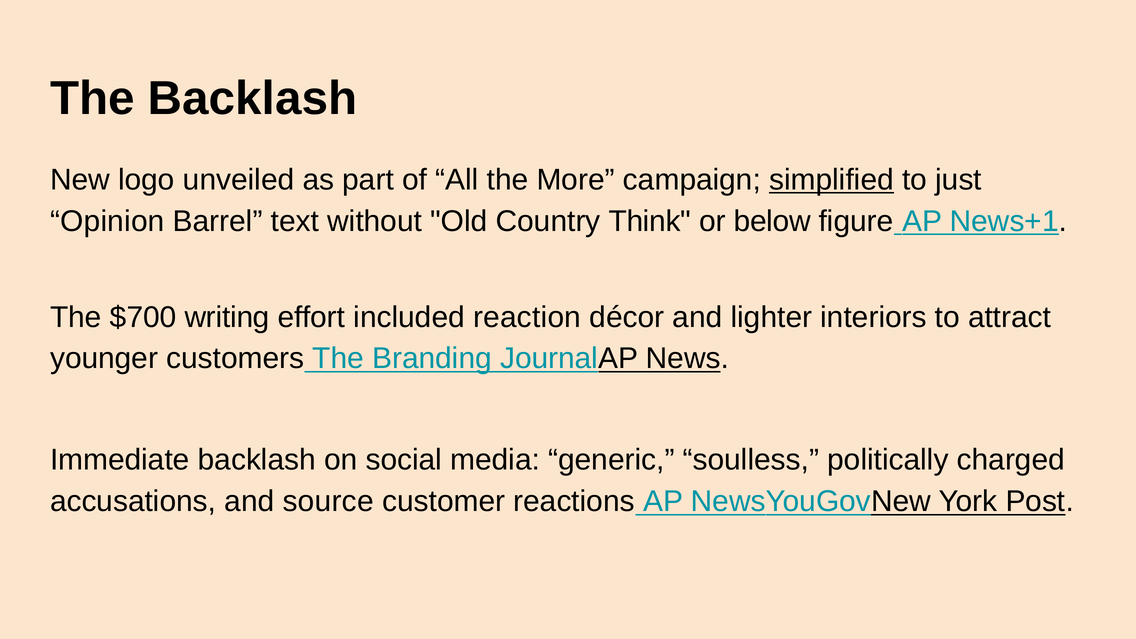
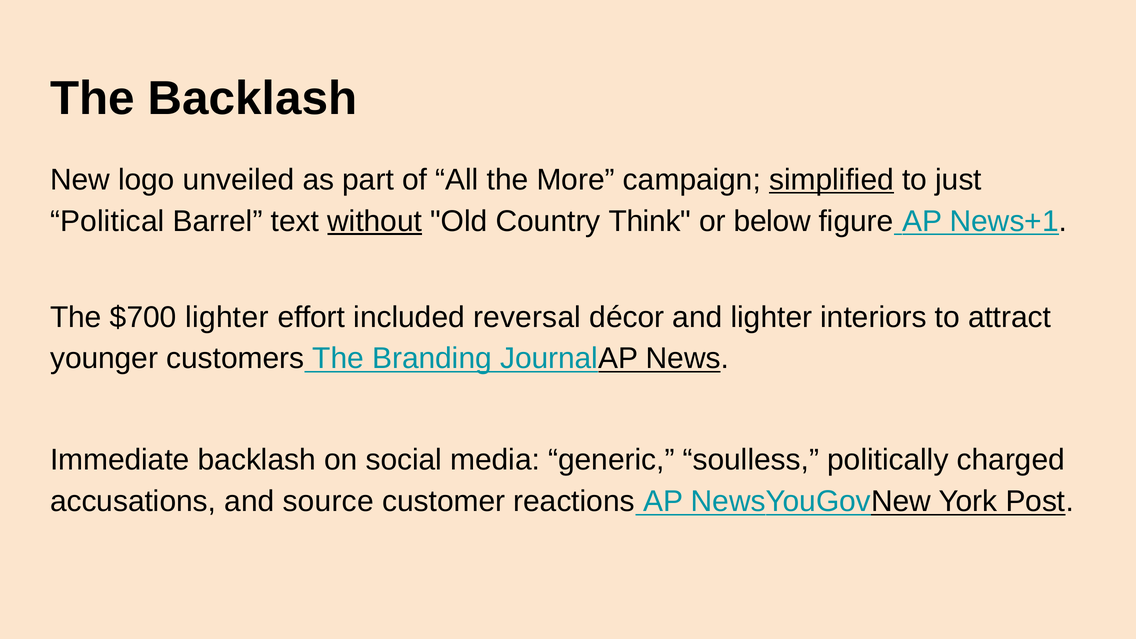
Opinion: Opinion -> Political (107, 221)
without underline: none -> present (375, 221)
$700 writing: writing -> lighter (227, 317)
reaction: reaction -> reversal (527, 317)
